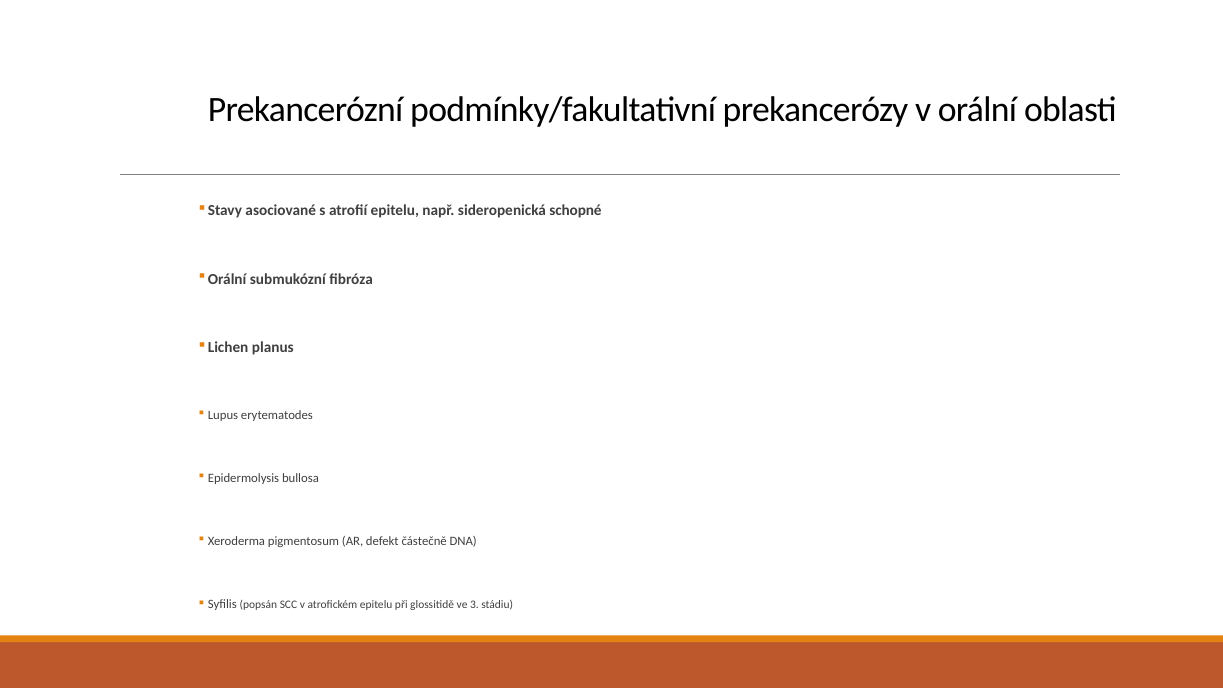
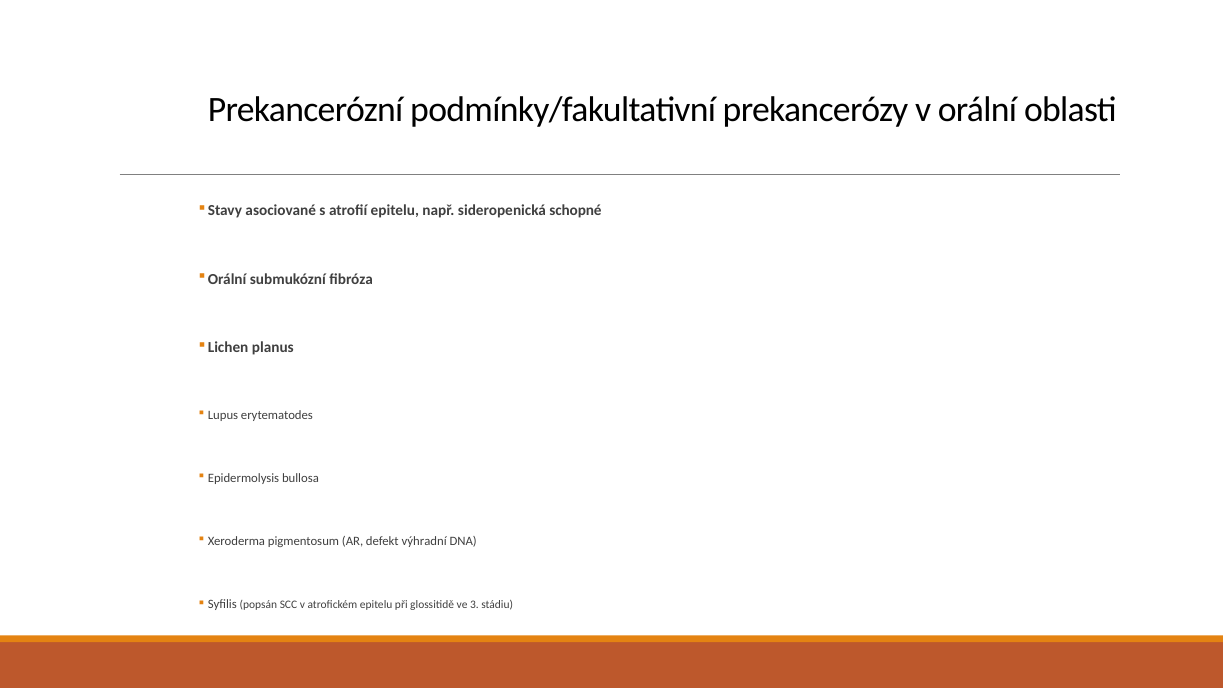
částečně: částečně -> výhradní (424, 541)
